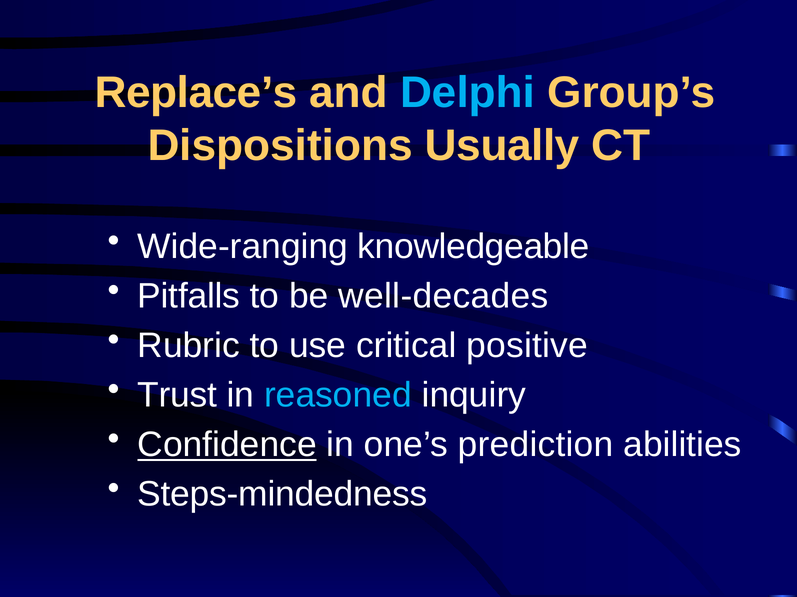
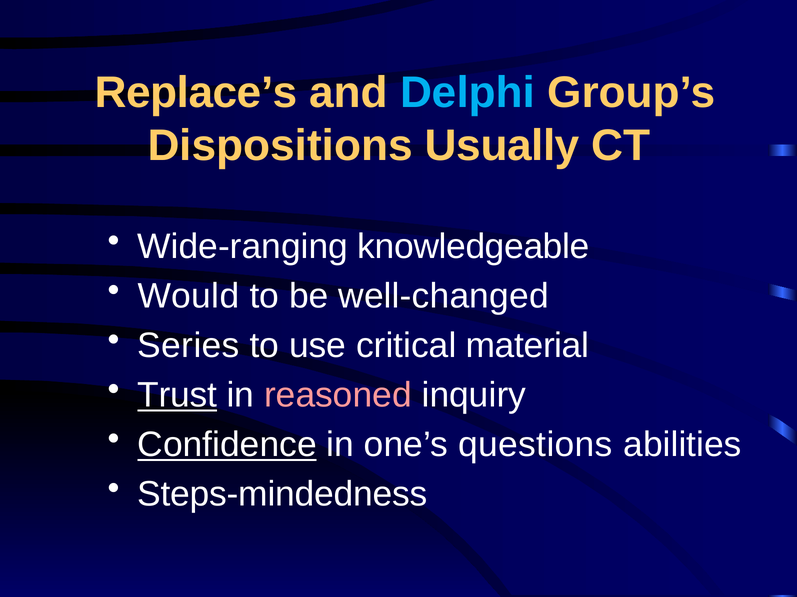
Pitfalls: Pitfalls -> Would (189, 297)
well-decades: well-decades -> well-changed (444, 297)
Rubric: Rubric -> Series (189, 346)
positive: positive -> material (527, 346)
Trust underline: none -> present (177, 396)
reasoned colour: light blue -> pink (338, 396)
prediction: prediction -> questions (535, 445)
